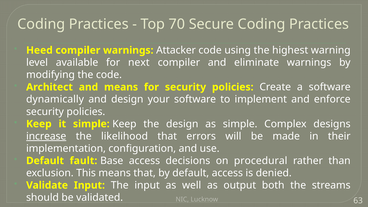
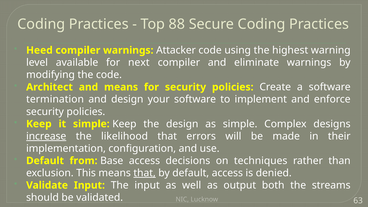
70: 70 -> 88 (177, 24)
dynamically: dynamically -> termination (55, 99)
fault: fault -> from (84, 161)
procedural: procedural -> techniques (261, 161)
that underline: none -> present (145, 173)
